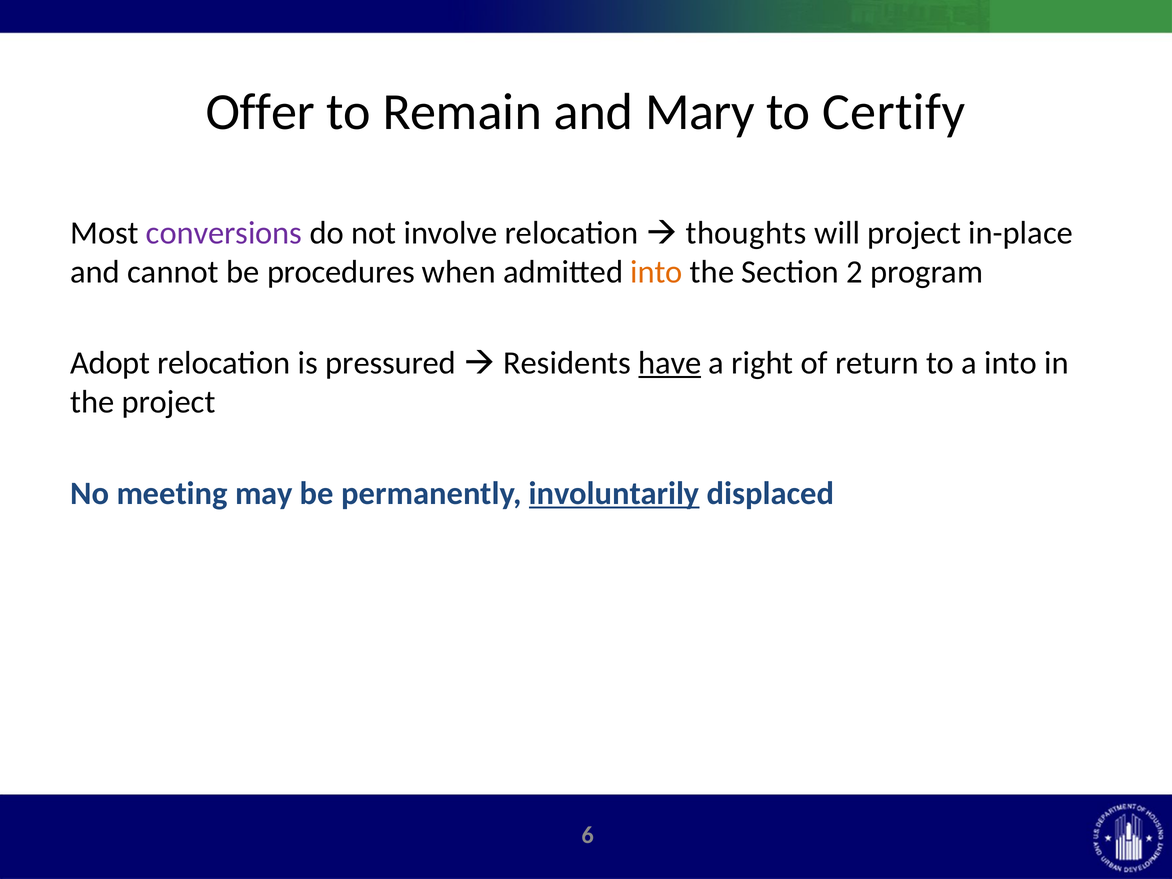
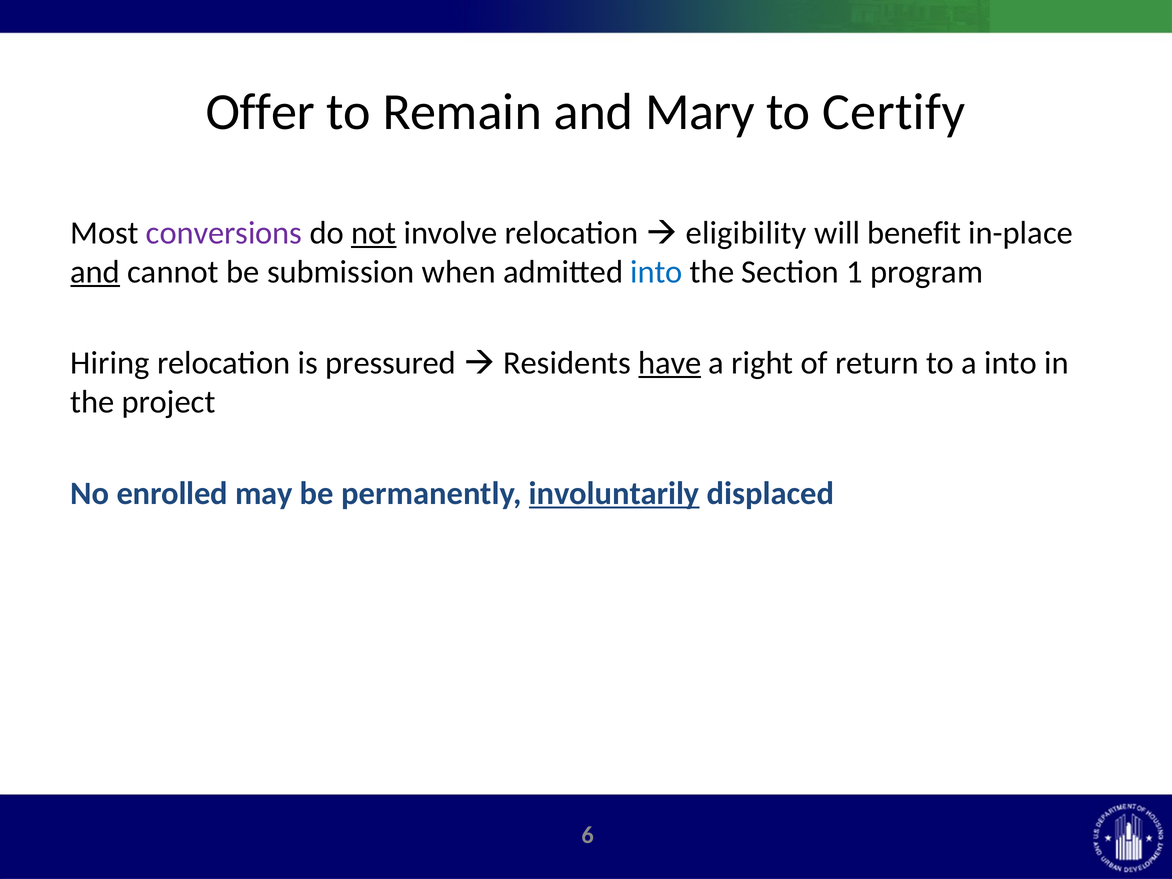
not underline: none -> present (374, 233)
thoughts: thoughts -> eligibility (746, 233)
will project: project -> benefit (914, 233)
and underline: none -> present (95, 272)
procedures: procedures -> submission (341, 272)
into colour: orange -> blue (657, 272)
2: 2 -> 1 (855, 272)
Adopt: Adopt -> Hiring (110, 363)
meeting: meeting -> enrolled (172, 493)
